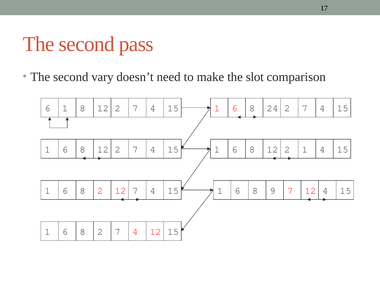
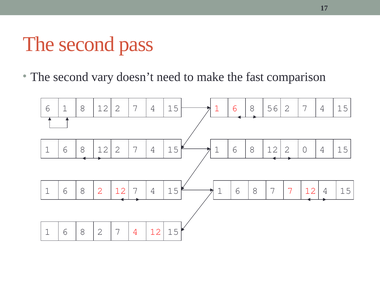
slot: slot -> fast (255, 77)
24: 24 -> 56 (272, 108)
2 1: 1 -> 0 (305, 149)
8 9: 9 -> 7 (273, 191)
